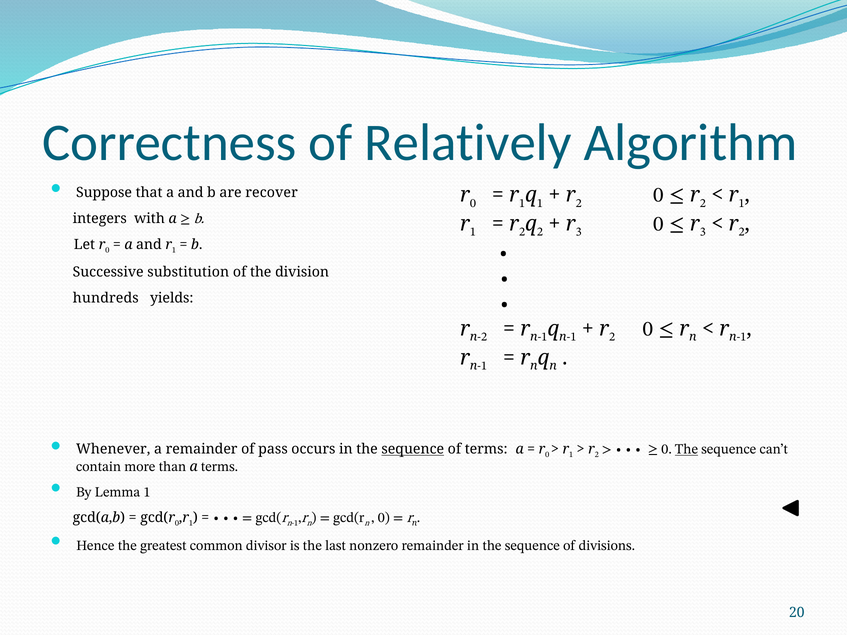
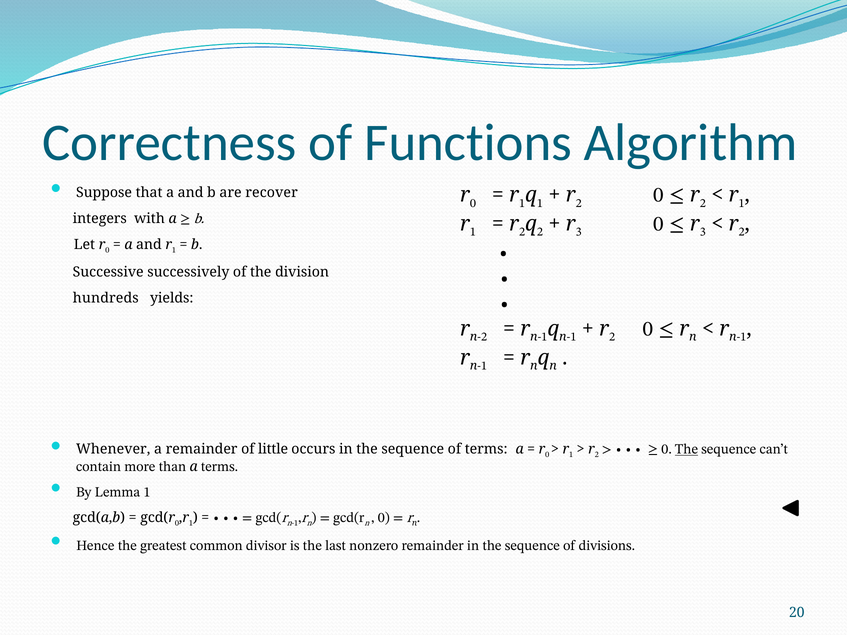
Relatively: Relatively -> Functions (468, 143)
substitution: substitution -> successively (188, 272)
pass: pass -> little (273, 449)
sequence underline: present -> none (413, 449)
